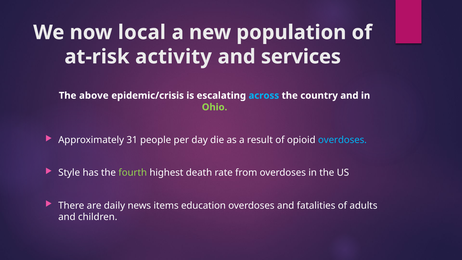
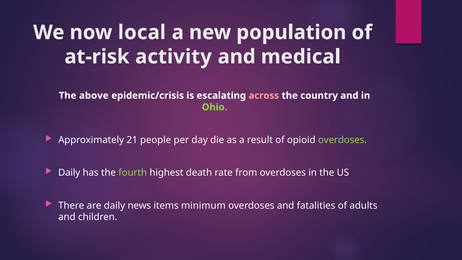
services: services -> medical (301, 57)
across colour: light blue -> pink (264, 96)
31: 31 -> 21 (132, 140)
overdoses colour: light blue -> light green (342, 140)
Style: Style -> Daily (69, 173)
education: education -> minimum (203, 205)
